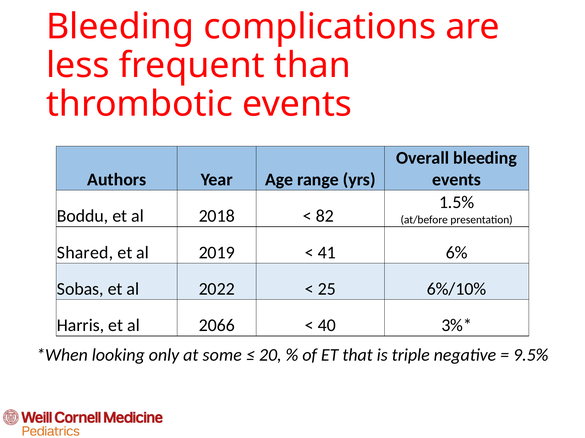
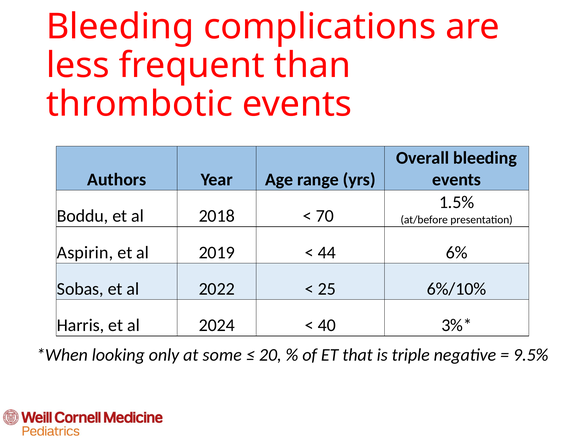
82: 82 -> 70 (325, 216)
Shared: Shared -> Aspirin (85, 253)
41: 41 -> 44 (327, 253)
2066: 2066 -> 2024 (217, 326)
